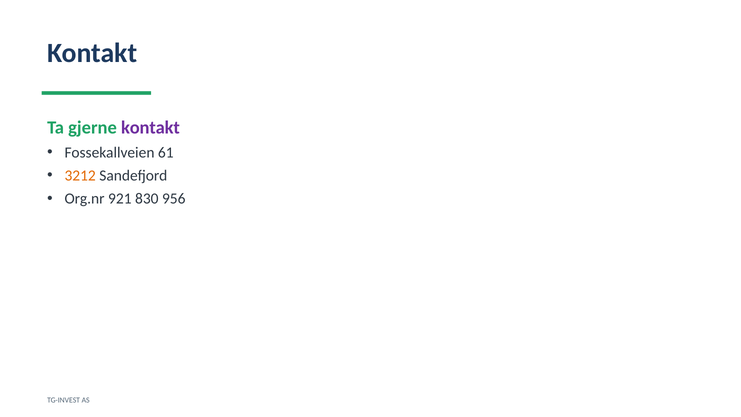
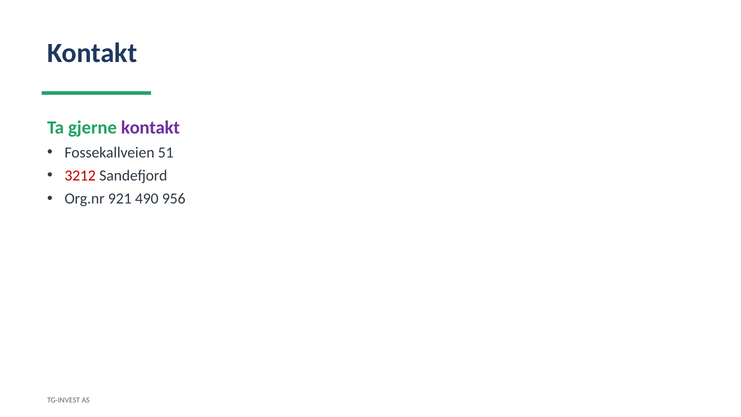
61: 61 -> 51 (166, 152)
3212 colour: orange -> red (80, 176)
830: 830 -> 490 (147, 199)
